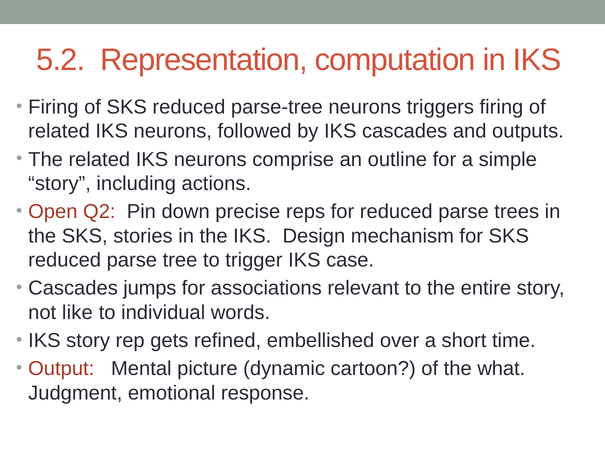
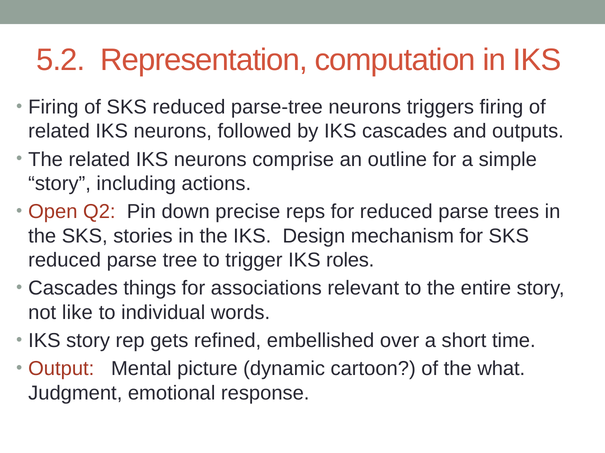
case: case -> roles (350, 261)
jumps: jumps -> things (150, 289)
